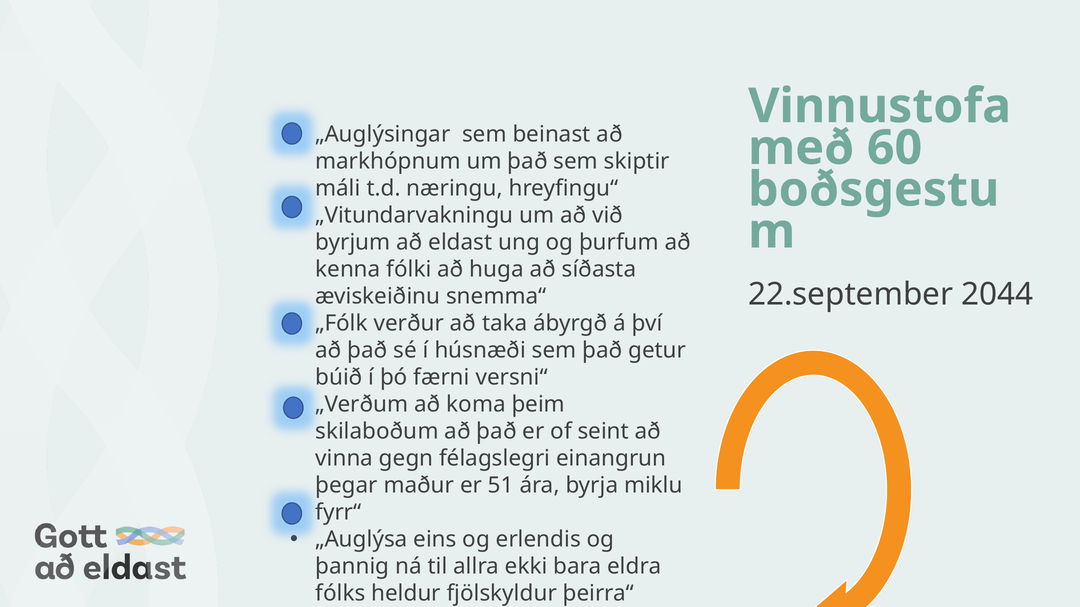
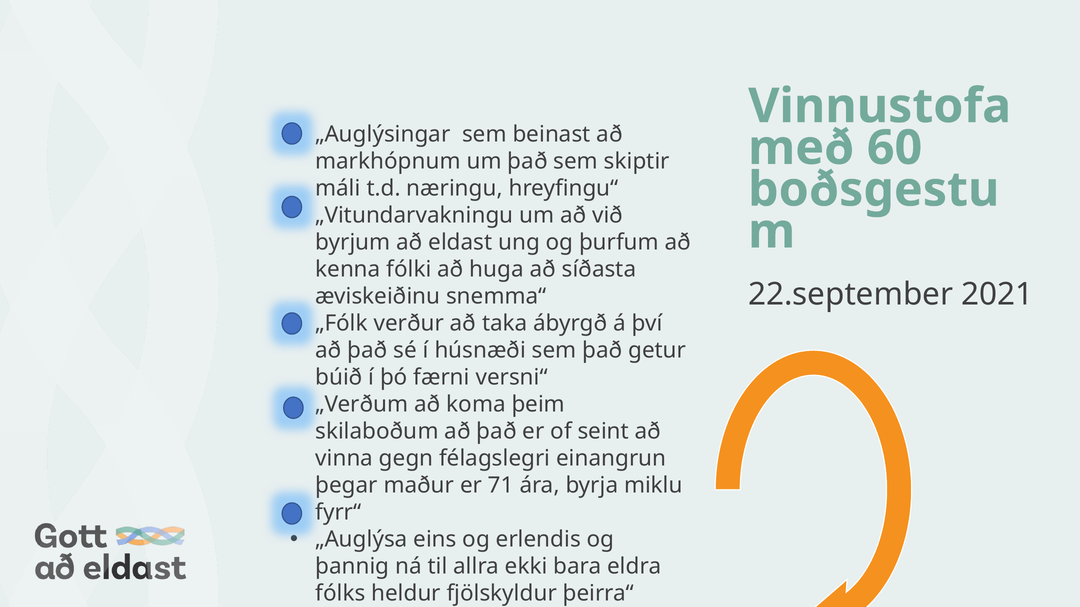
2044: 2044 -> 2021 (997, 295)
51: 51 -> 71 (501, 486)
